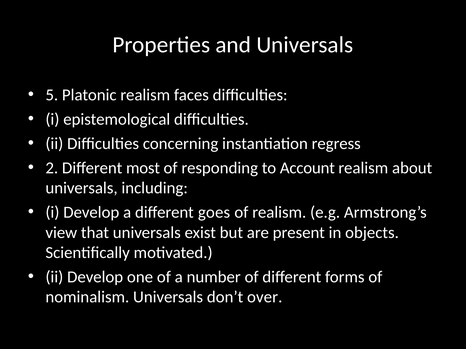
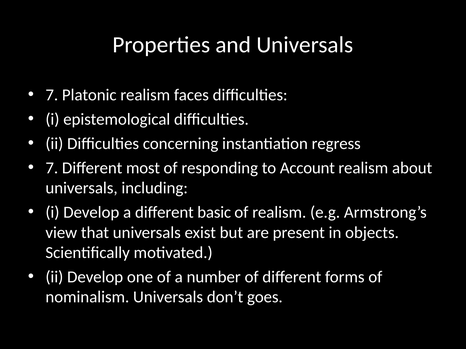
5: 5 -> 7 (52, 95)
2: 2 -> 7 (52, 168)
goes: goes -> basic (214, 213)
over: over -> goes (265, 298)
